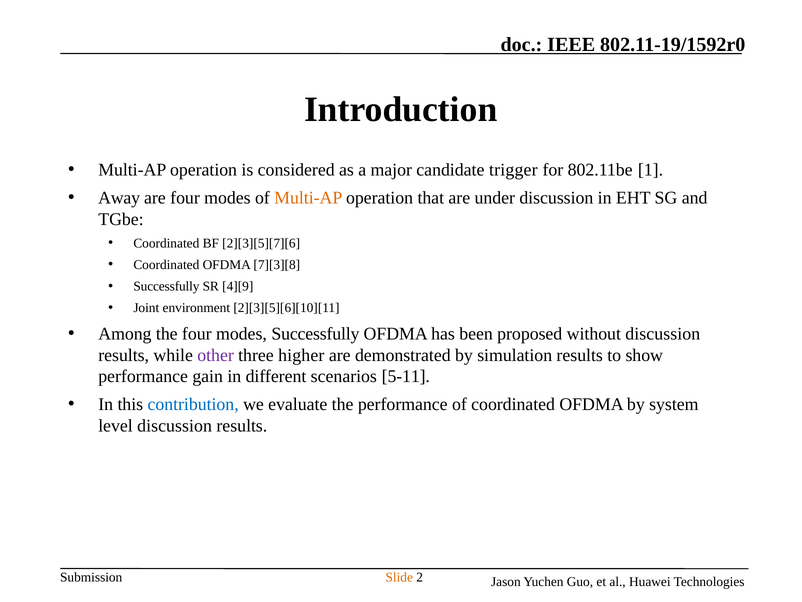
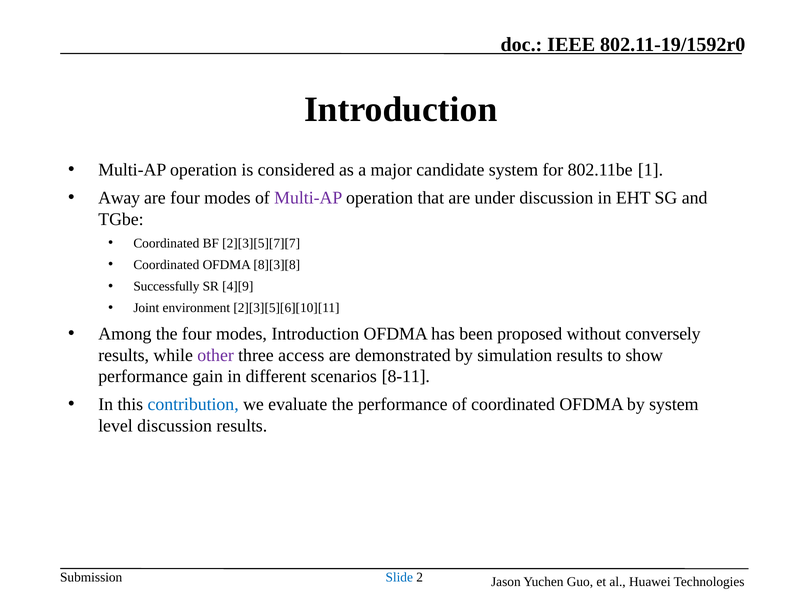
candidate trigger: trigger -> system (513, 170)
Multi-AP colour: orange -> purple (308, 198)
2][3][5][7][6: 2][3][5][7][6 -> 2][3][5][7][7 (261, 243)
7][3][8: 7][3][8 -> 8][3][8 (277, 265)
modes Successfully: Successfully -> Introduction (315, 333)
without discussion: discussion -> conversely (663, 333)
higher: higher -> access (301, 355)
5-11: 5-11 -> 8-11 (406, 376)
Slide colour: orange -> blue (399, 577)
